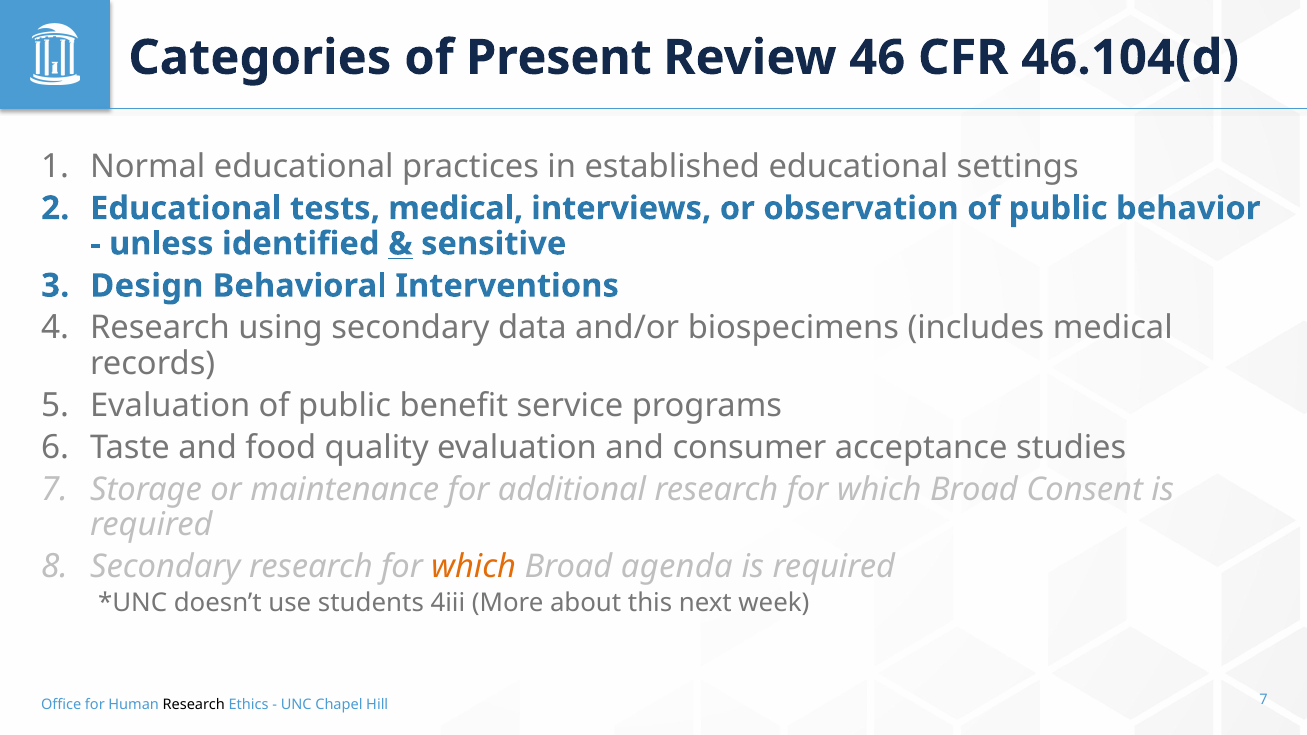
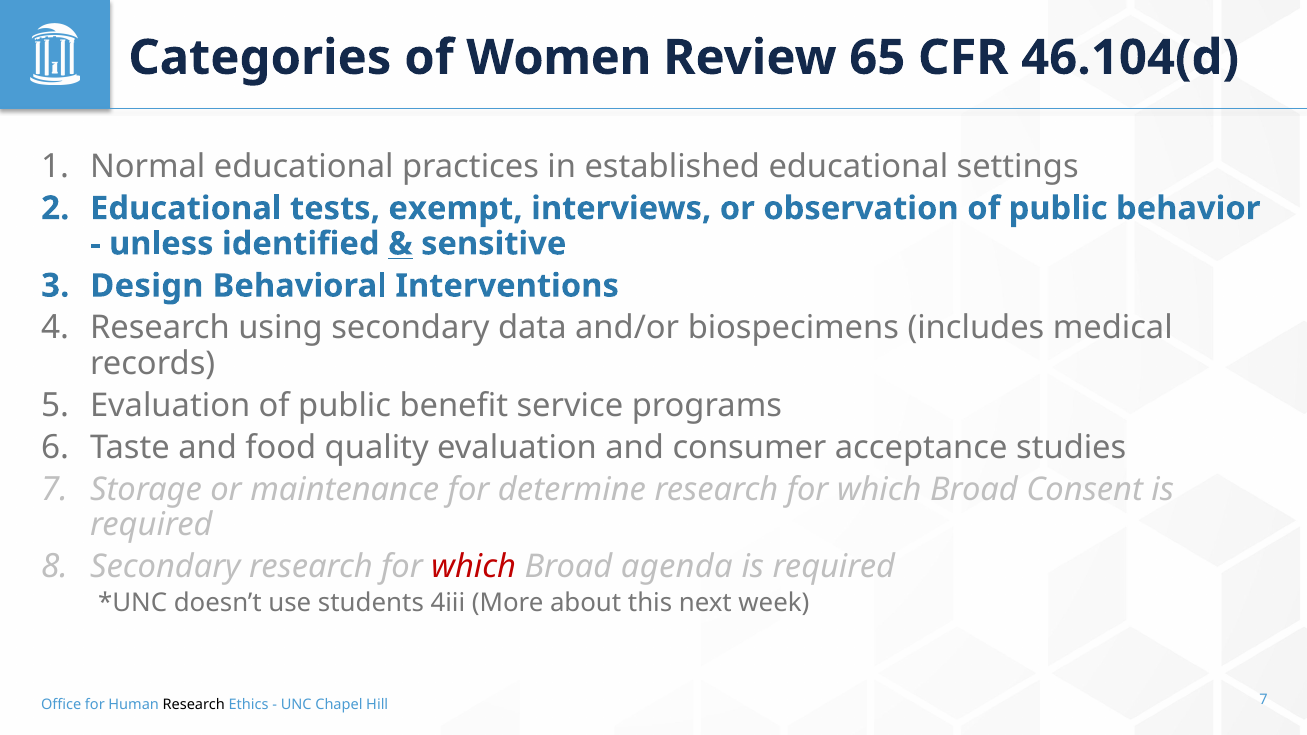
Present: Present -> Women (559, 58)
46: 46 -> 65 (877, 58)
tests medical: medical -> exempt (456, 208)
additional: additional -> determine (572, 490)
which colour: orange -> red (474, 567)
